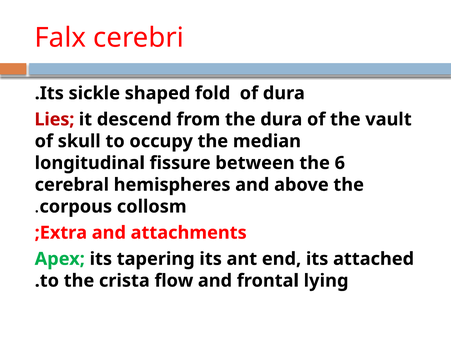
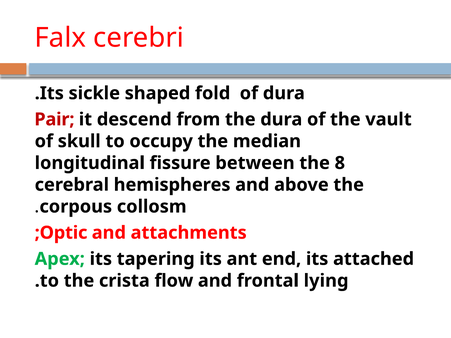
Lies: Lies -> Pair (54, 120)
6: 6 -> 8 (340, 163)
Extra: Extra -> Optic (64, 233)
